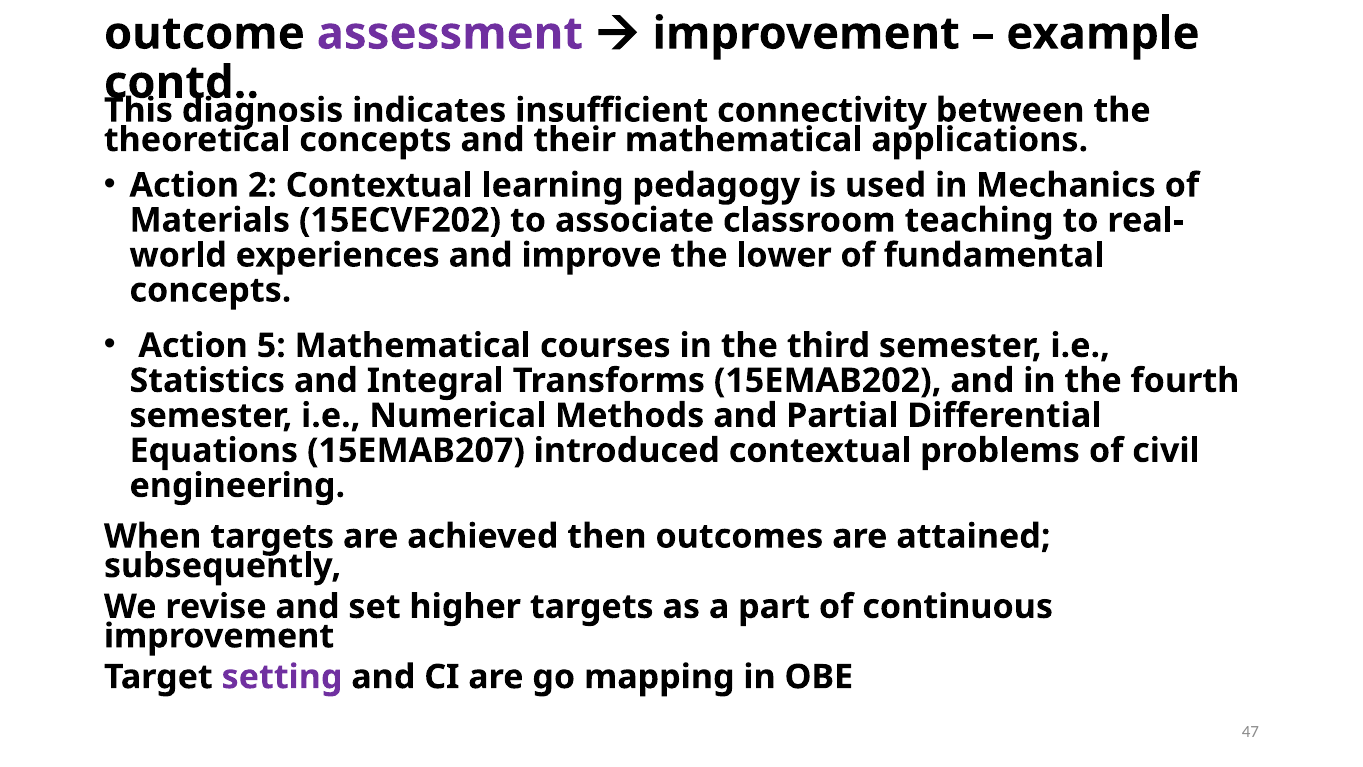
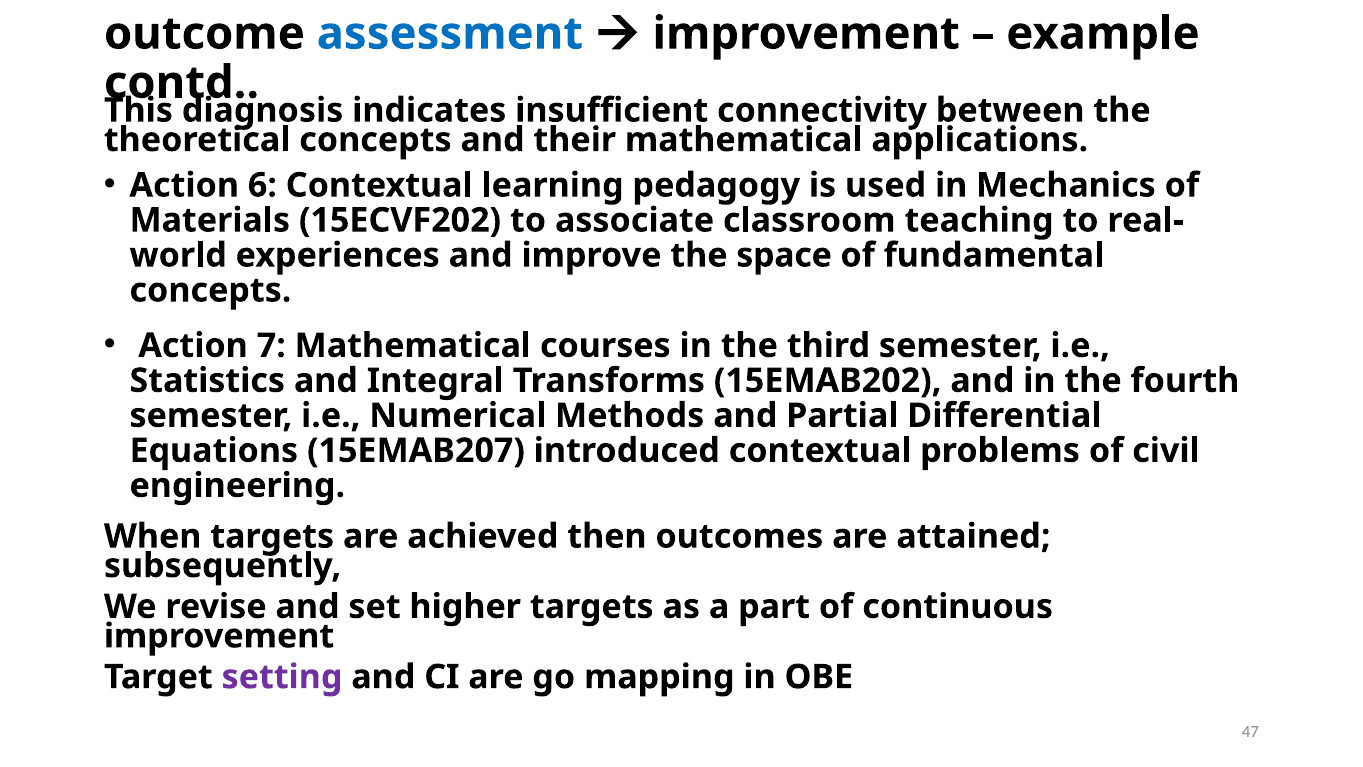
assessment colour: purple -> blue (450, 34)
2: 2 -> 6 (262, 185)
lower: lower -> space (784, 255)
5: 5 -> 7 (271, 346)
